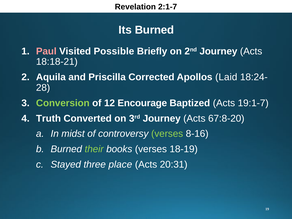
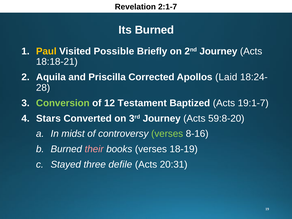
Paul colour: pink -> yellow (46, 51)
Encourage: Encourage -> Testament (142, 103)
Truth: Truth -> Stars (48, 118)
67:8-20: 67:8-20 -> 59:8-20 (226, 118)
their colour: light green -> pink (94, 149)
place: place -> defile (120, 165)
